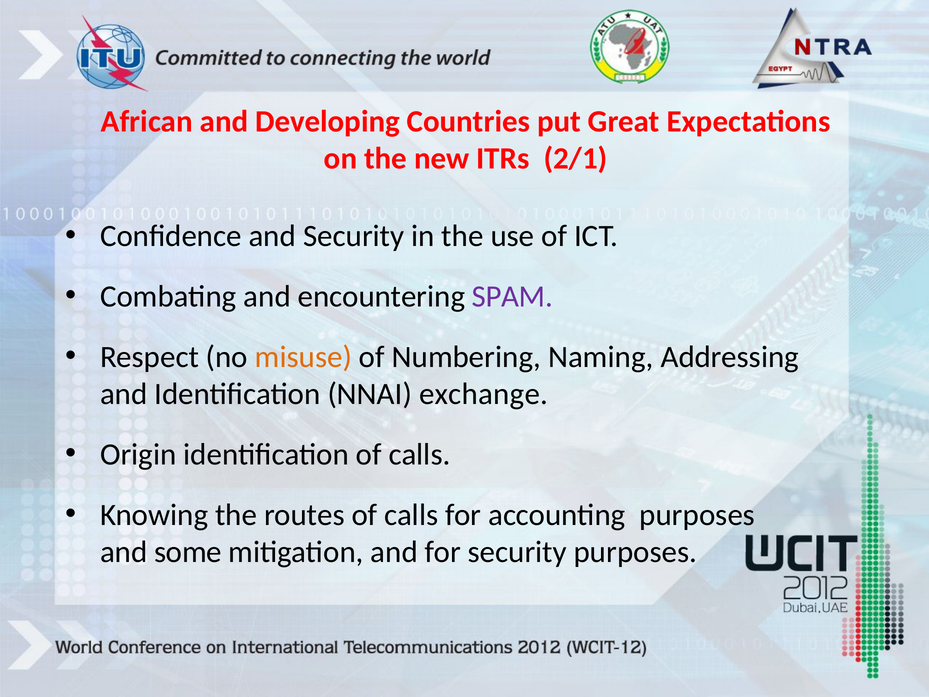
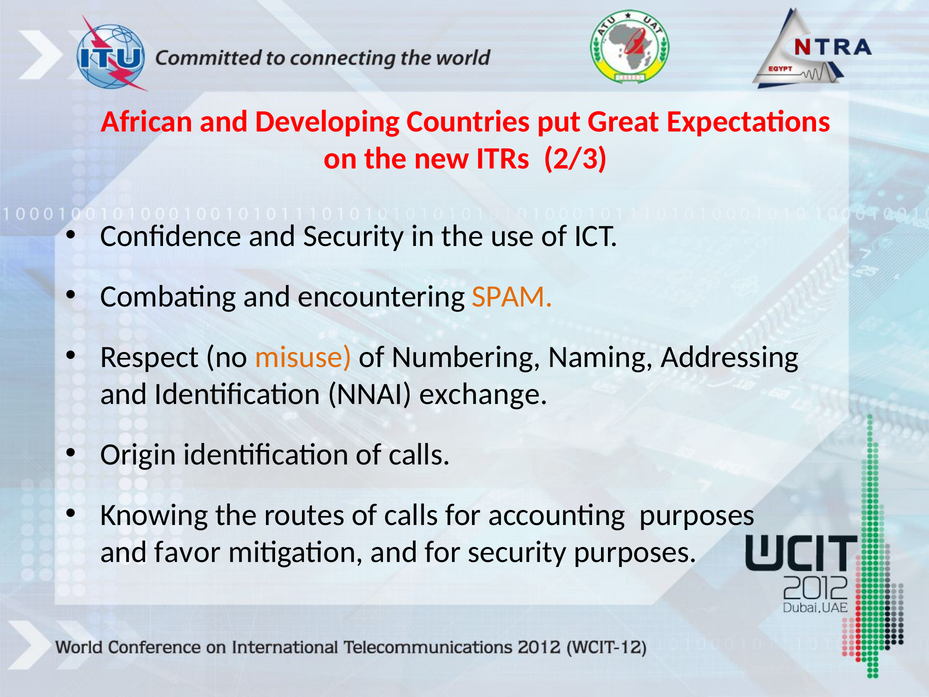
2/1: 2/1 -> 2/3 (575, 159)
SPAM colour: purple -> orange (512, 296)
some: some -> favor (188, 552)
